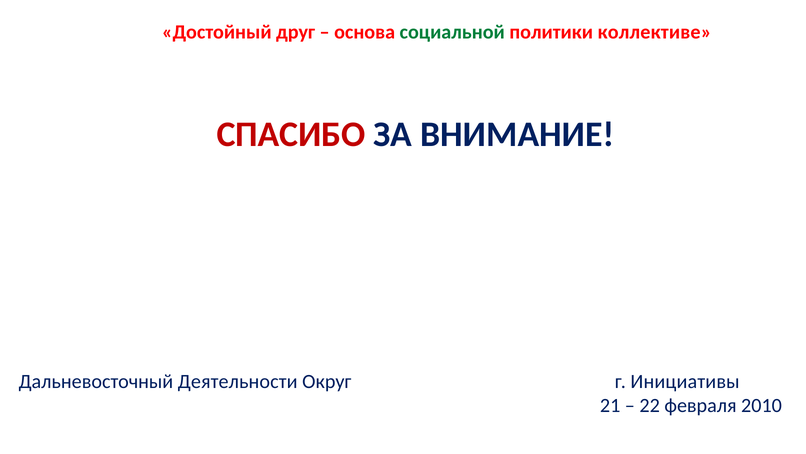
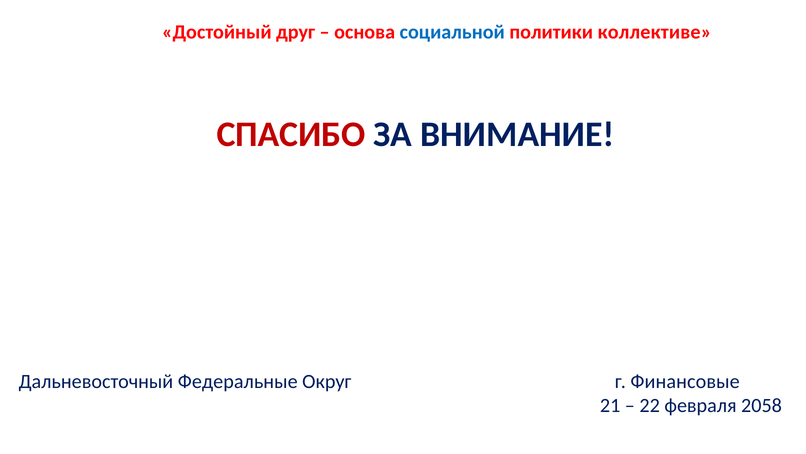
социальной colour: green -> blue (452, 32)
Деятельности: Деятельности -> Федеральные (238, 381)
Инициативы: Инициативы -> Финансовые (685, 381)
2010: 2010 -> 2058 (762, 405)
